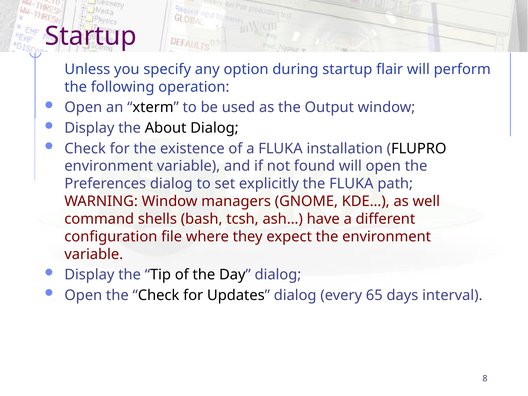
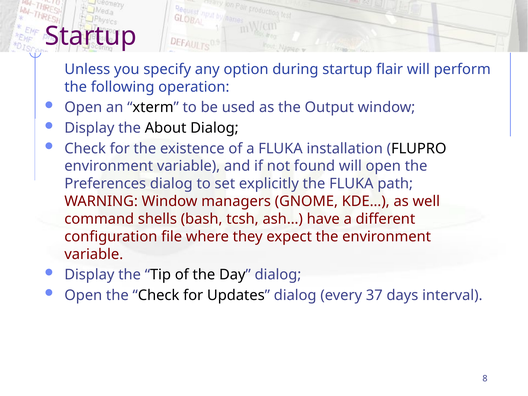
65: 65 -> 37 (374, 295)
